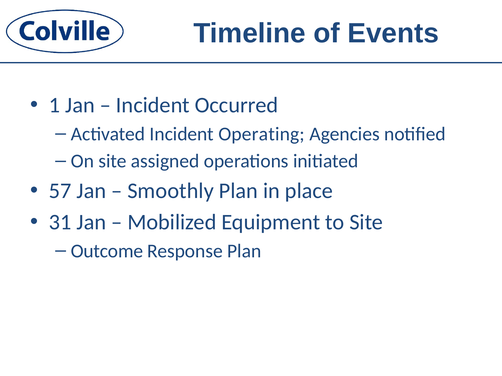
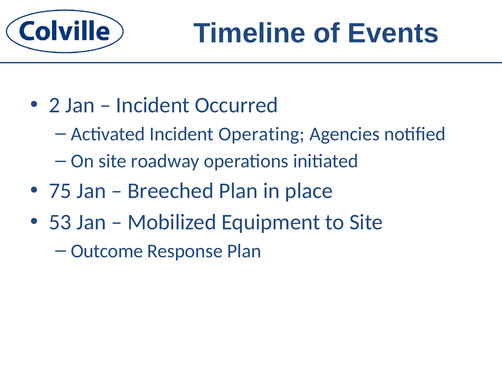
1: 1 -> 2 (55, 105)
assigned: assigned -> roadway (165, 161)
57: 57 -> 75 (60, 191)
Smoothly: Smoothly -> Breeched (171, 191)
31: 31 -> 53 (60, 222)
